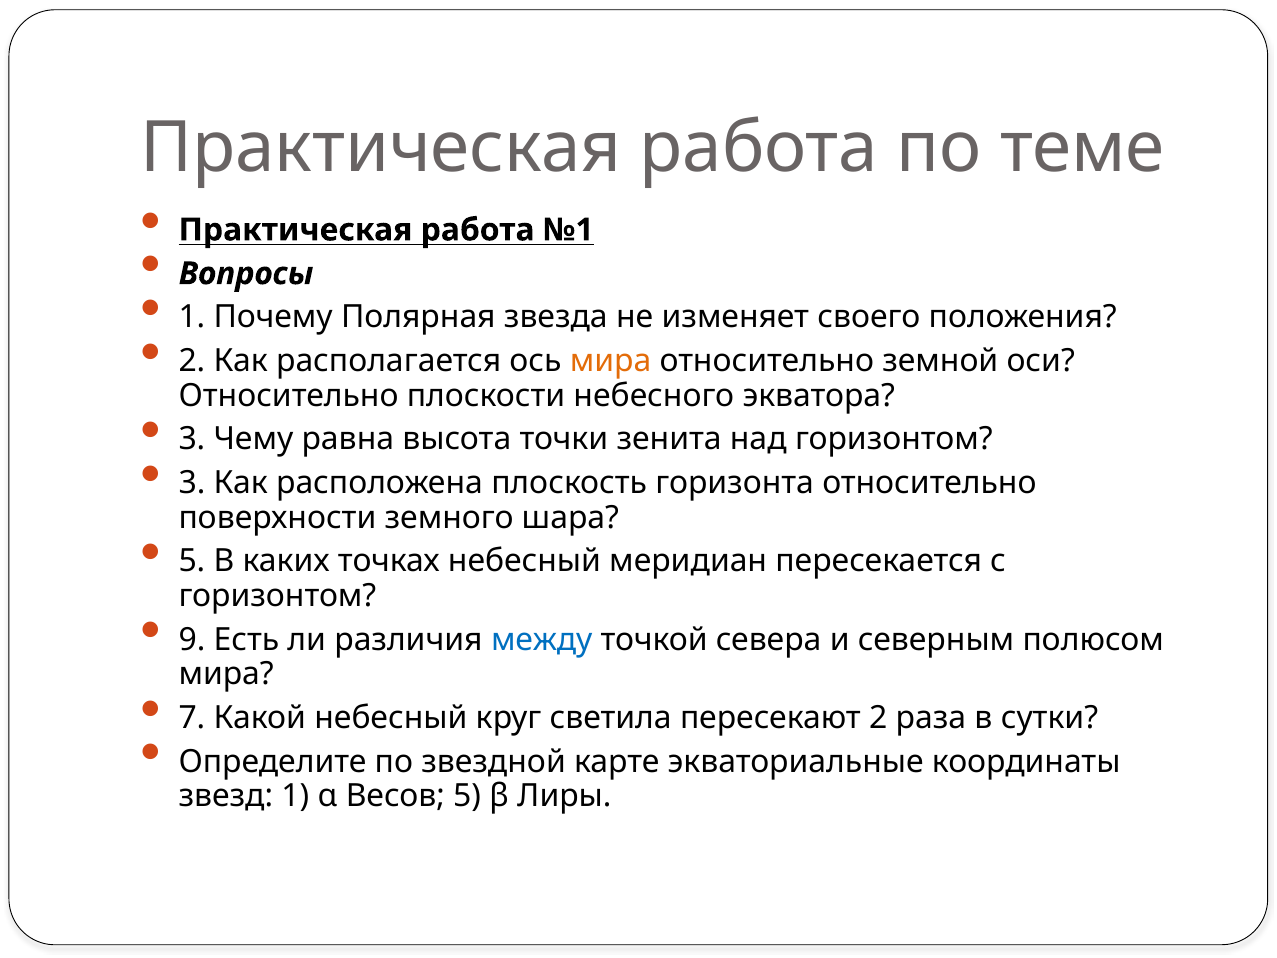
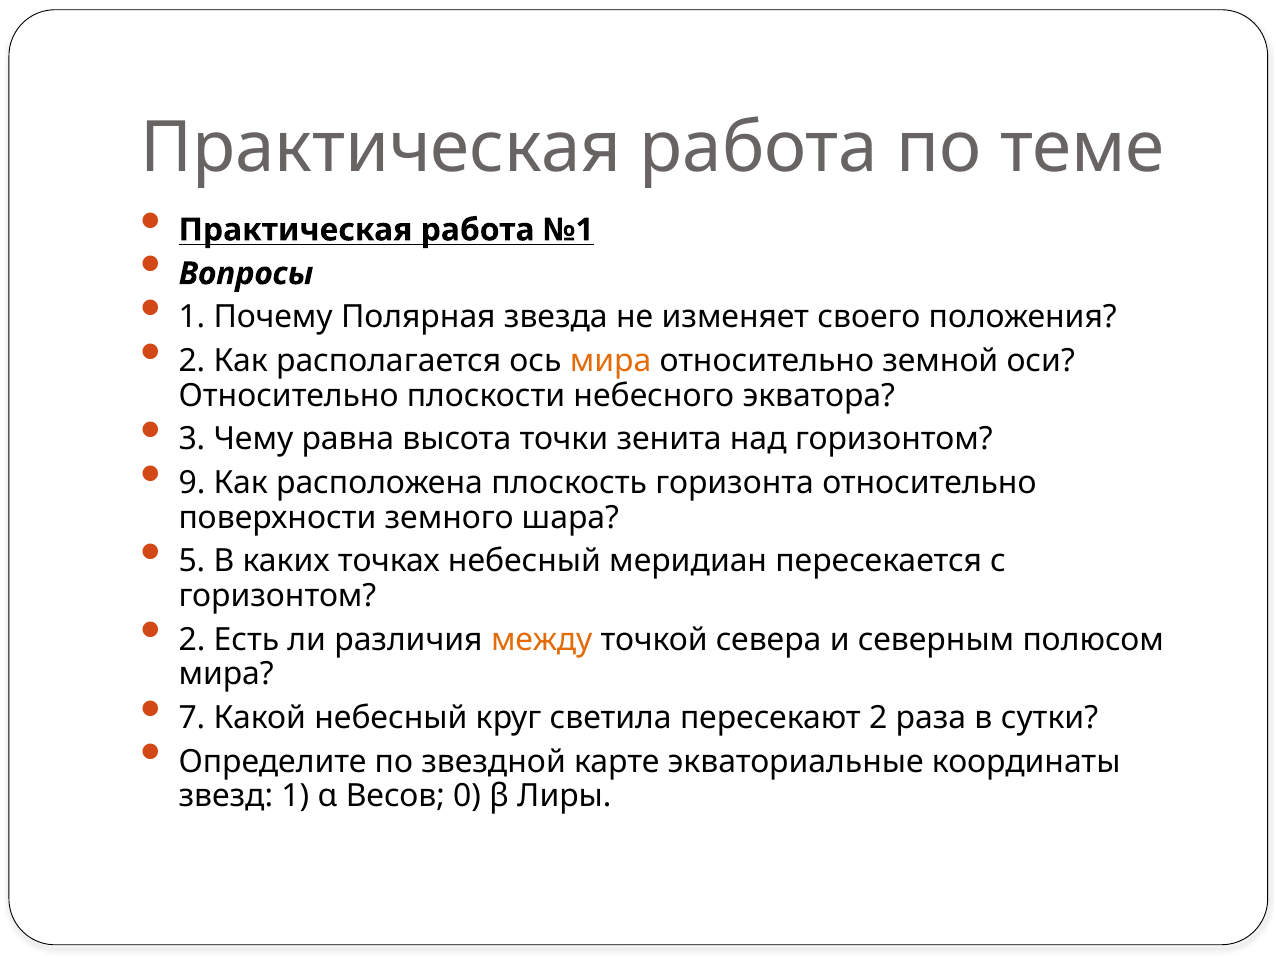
3: 3 -> 9 (192, 483)
9: 9 -> 2 (192, 640)
между colour: blue -> orange (542, 640)
Весов 5: 5 -> 0 (467, 796)
